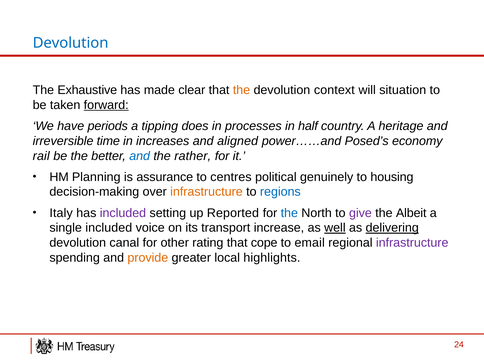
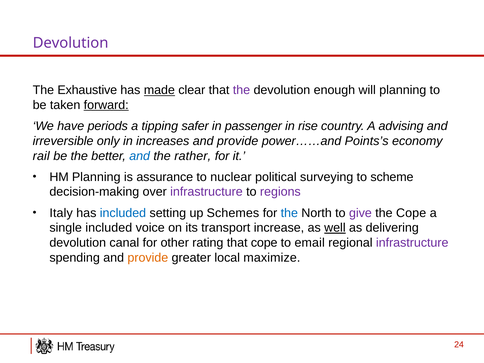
Devolution colour: blue -> purple (71, 43)
made underline: none -> present (159, 90)
the colour: orange -> purple (242, 90)
context: context -> enough (334, 90)
will situation: situation -> planning (403, 90)
does: does -> safer (195, 126)
processes: processes -> passenger (253, 126)
half: half -> rise (308, 126)
heritage: heritage -> advising (401, 126)
time: time -> only (108, 141)
aligned: aligned -> provide (238, 141)
Posed’s: Posed’s -> Points’s (367, 141)
centres: centres -> nuclear (231, 177)
genuinely: genuinely -> surveying (327, 177)
housing: housing -> scheme (392, 177)
infrastructure colour: orange -> purple (206, 192)
regions colour: blue -> purple (280, 192)
included colour: purple -> blue (123, 213)
Reported: Reported -> Schemes (233, 213)
the Albeit: Albeit -> Cope (411, 213)
delivering underline: present -> none (392, 228)
highlights: highlights -> maximize (272, 258)
